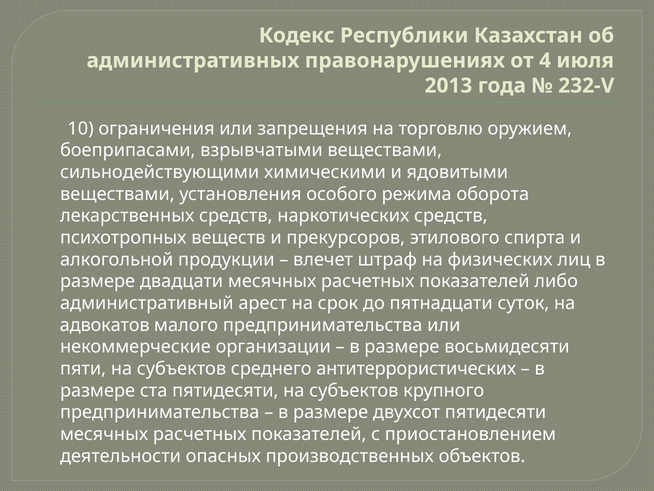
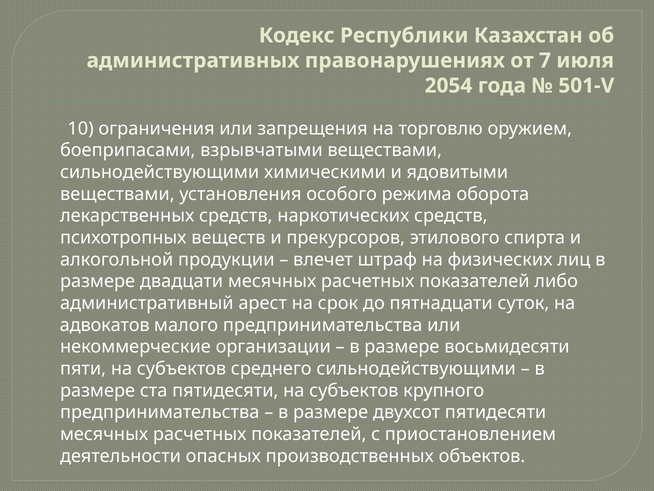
4: 4 -> 7 (545, 61)
2013: 2013 -> 2054 (448, 86)
232-V: 232-V -> 501-V (586, 86)
среднего антитеррористических: антитеррористических -> сильнодействующими (416, 368)
